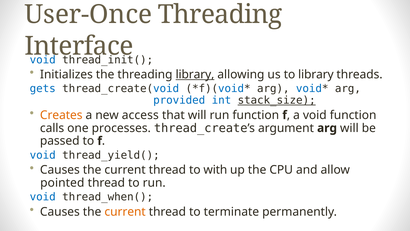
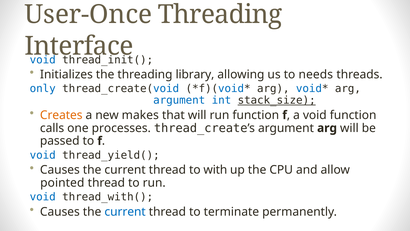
library underline: present -> none (195, 74)
to library: library -> needs (316, 74)
gets: gets -> only (43, 89)
provided: provided -> argument (179, 100)
access: access -> makes (140, 115)
thread_when(: thread_when( -> thread_with( (108, 197)
current colour: orange -> blue (125, 211)
